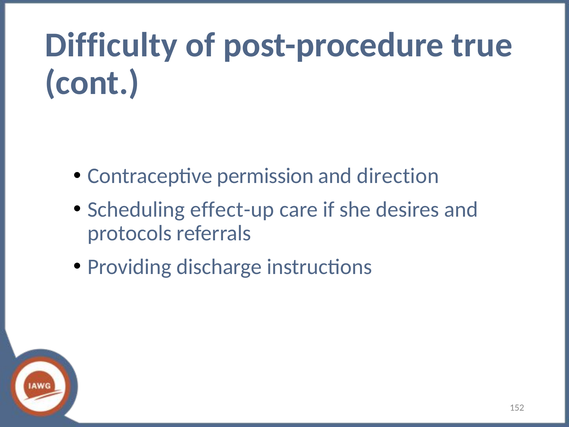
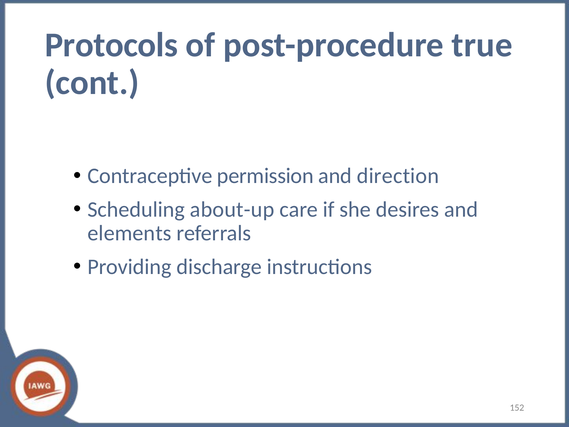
Difficulty: Difficulty -> Protocols (111, 45)
effect-up: effect-up -> about-up (232, 209)
protocols: protocols -> elements (129, 233)
